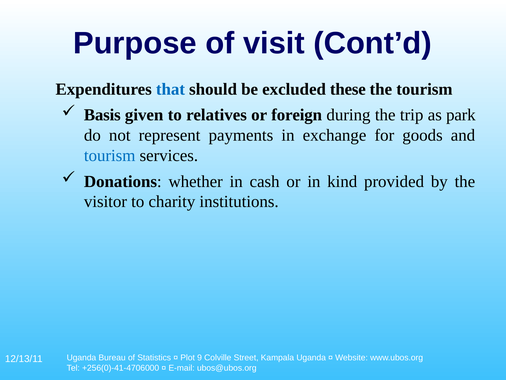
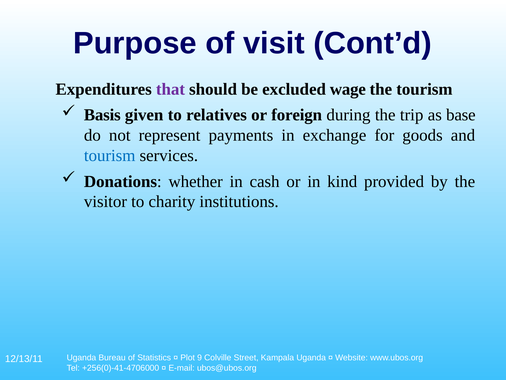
that colour: blue -> purple (170, 89)
these: these -> wage (348, 89)
park: park -> base (461, 115)
